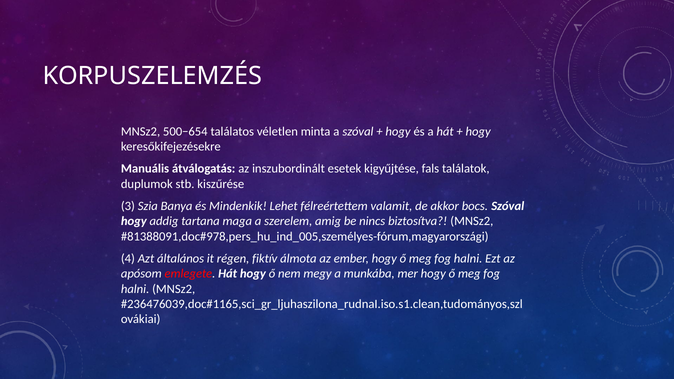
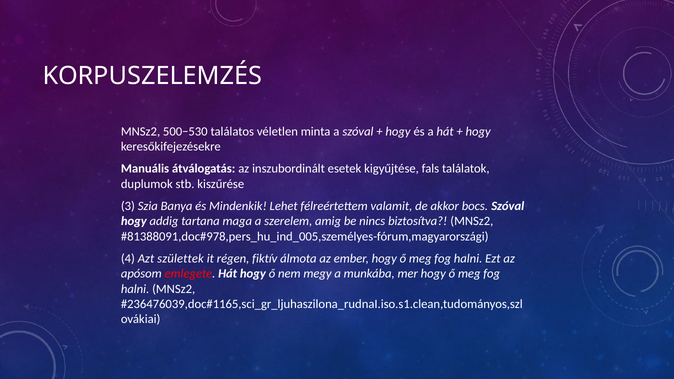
500−654: 500−654 -> 500−530 (185, 132)
általános: általános -> születtek (181, 259)
